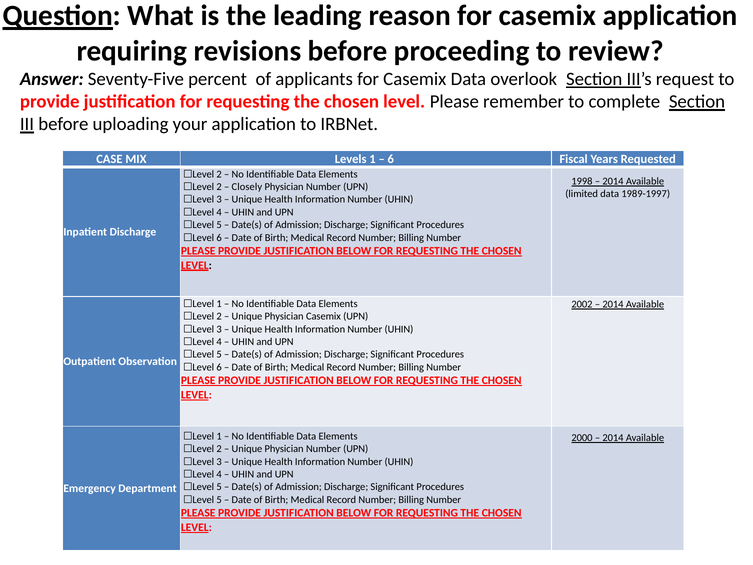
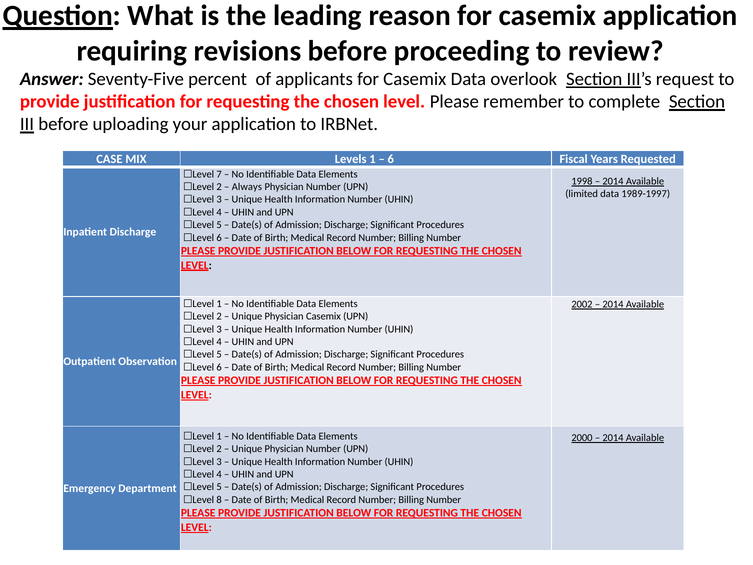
2: 2 -> 7 (219, 174)
Closely: Closely -> Always (247, 187)
5: 5 -> 8 (219, 499)
